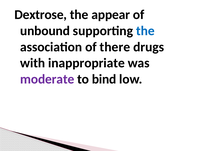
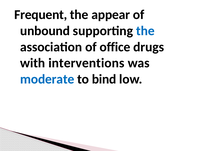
Dextrose: Dextrose -> Frequent (41, 15)
there: there -> office (115, 47)
inappropriate: inappropriate -> interventions (86, 63)
moderate colour: purple -> blue (47, 79)
